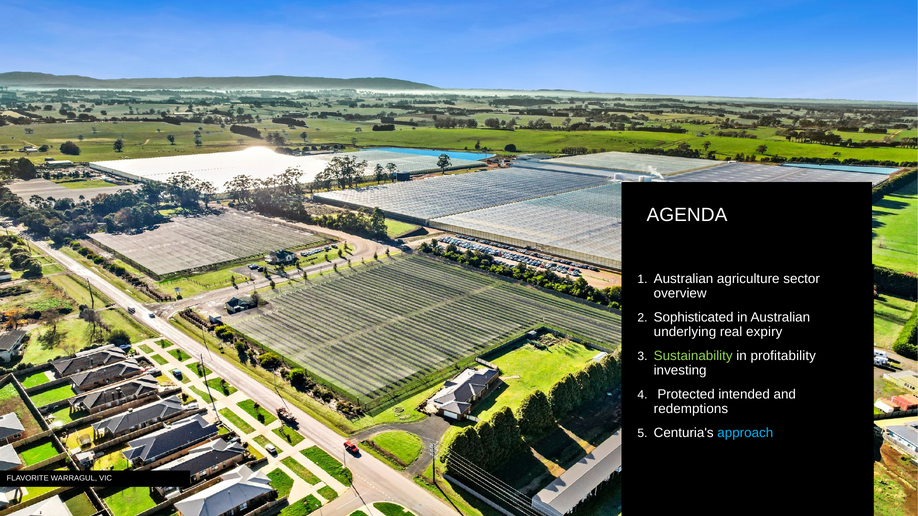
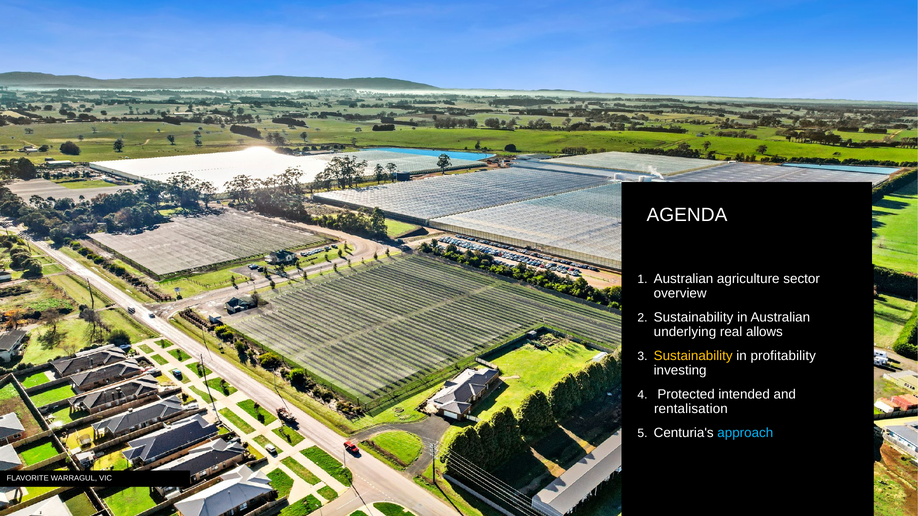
Sophisticated: Sophisticated -> Sustainability (694, 317)
expiry: expiry -> allows (764, 332)
Sustainability colour: light green -> yellow (693, 356)
redemptions: redemptions -> rentalisation (691, 409)
